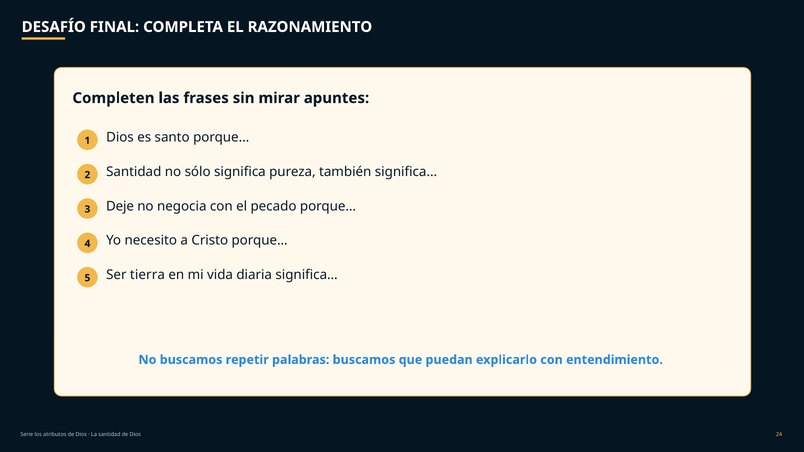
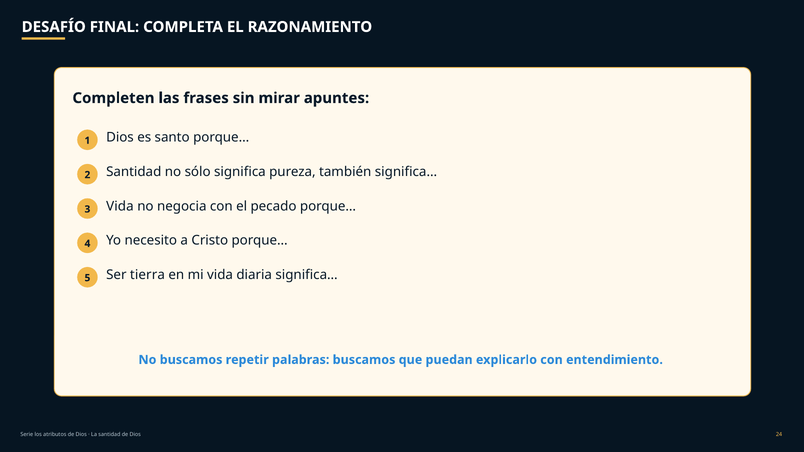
3 Deje: Deje -> Vida (120, 206)
